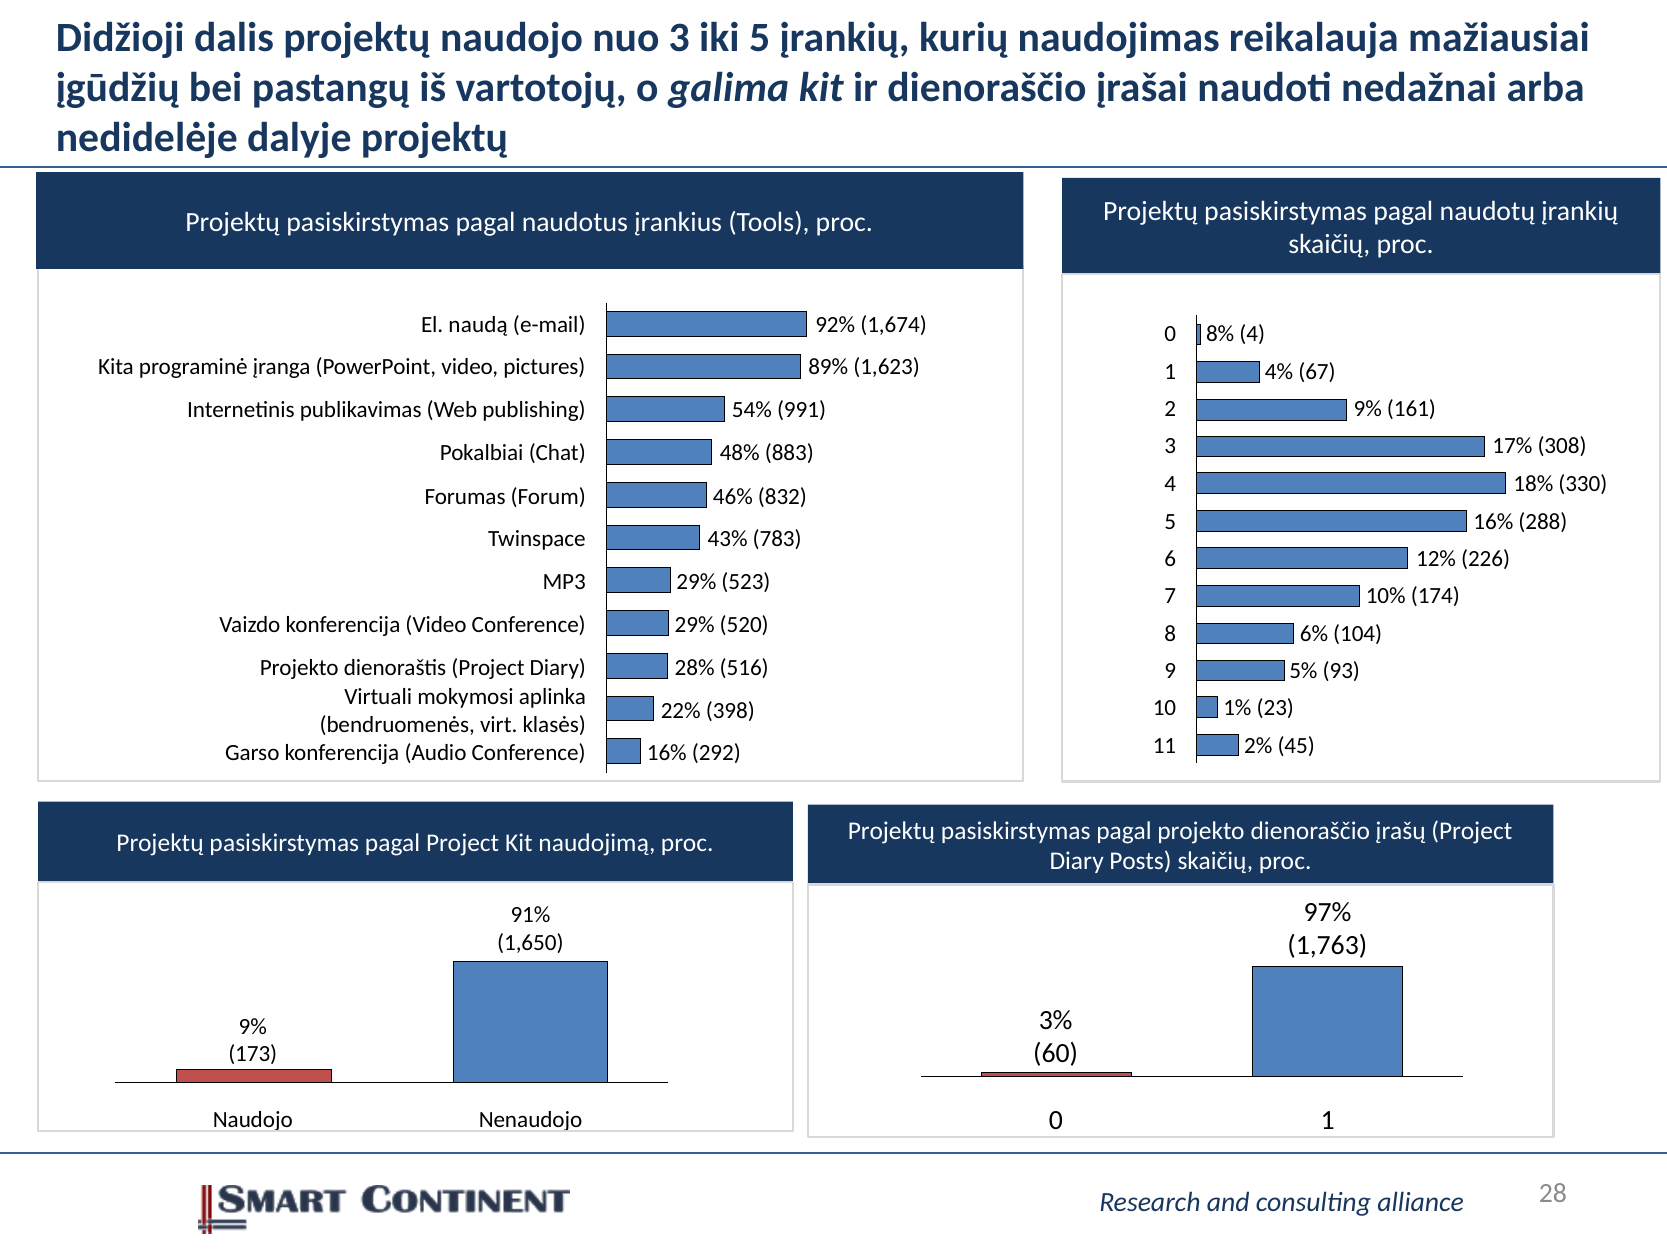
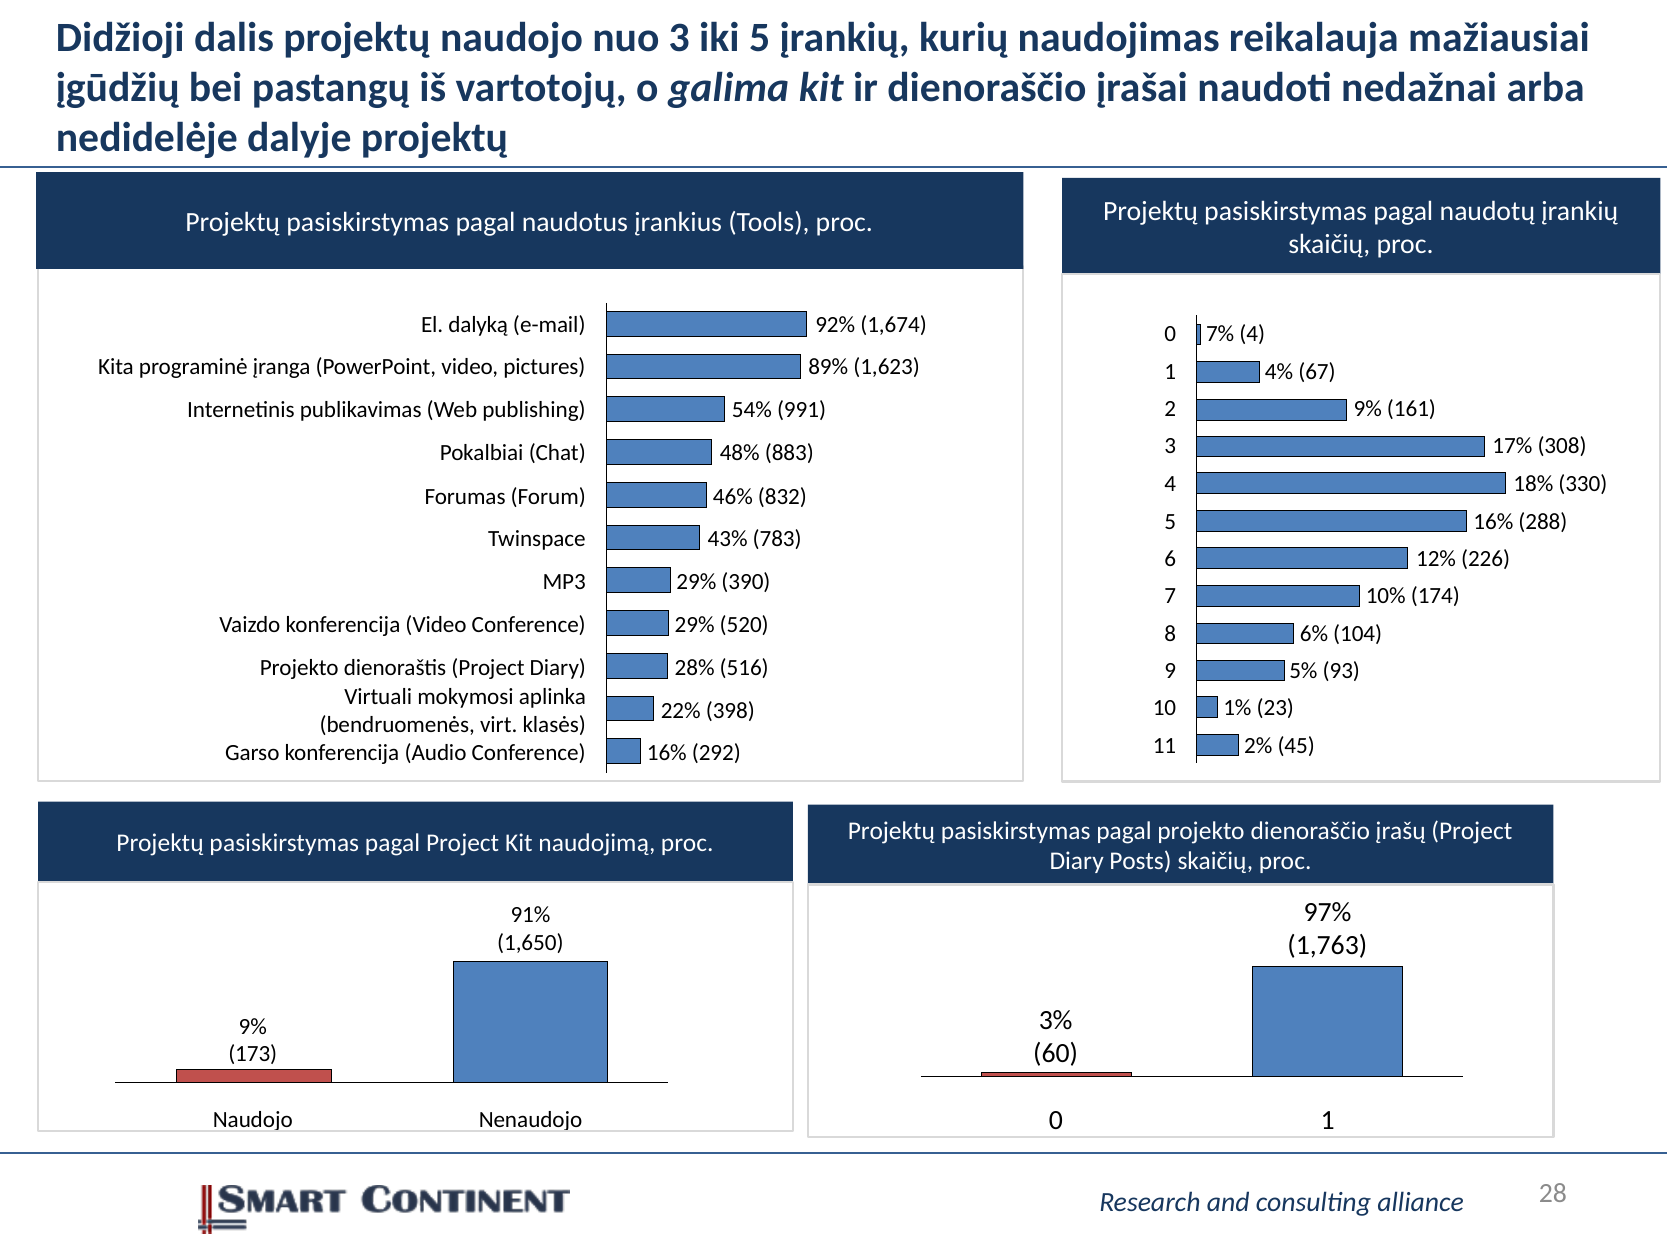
naudą: naudą -> dalyką (478, 325)
8%: 8% -> 7% (1220, 334)
523: 523 -> 390 (746, 582)
